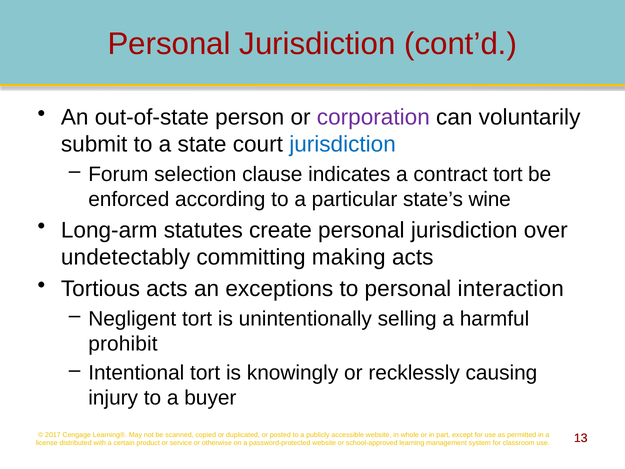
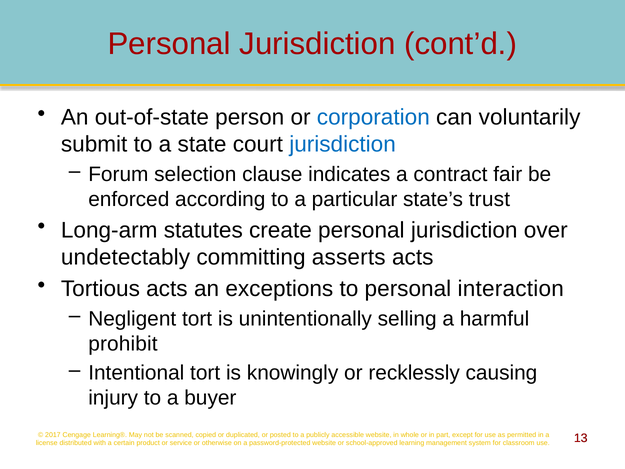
corporation colour: purple -> blue (373, 117)
contract tort: tort -> fair (508, 174)
wine: wine -> trust (489, 199)
making: making -> asserts (349, 257)
